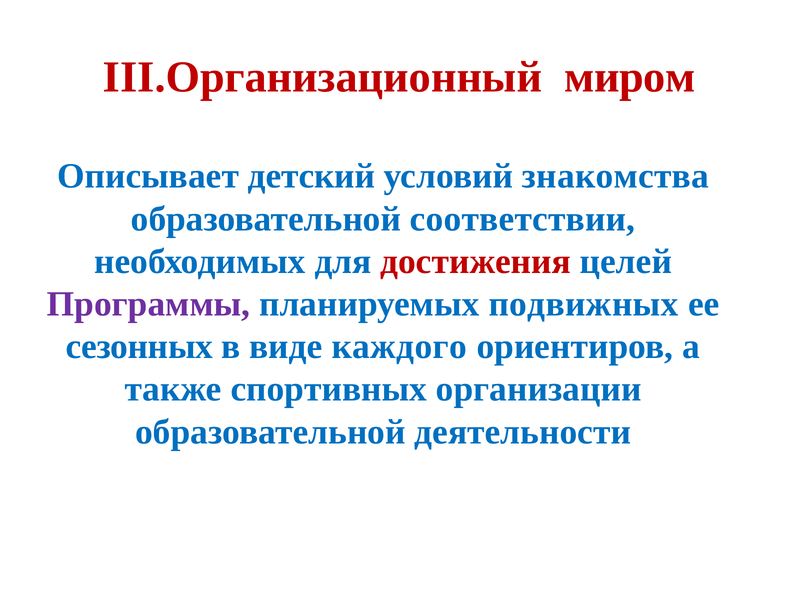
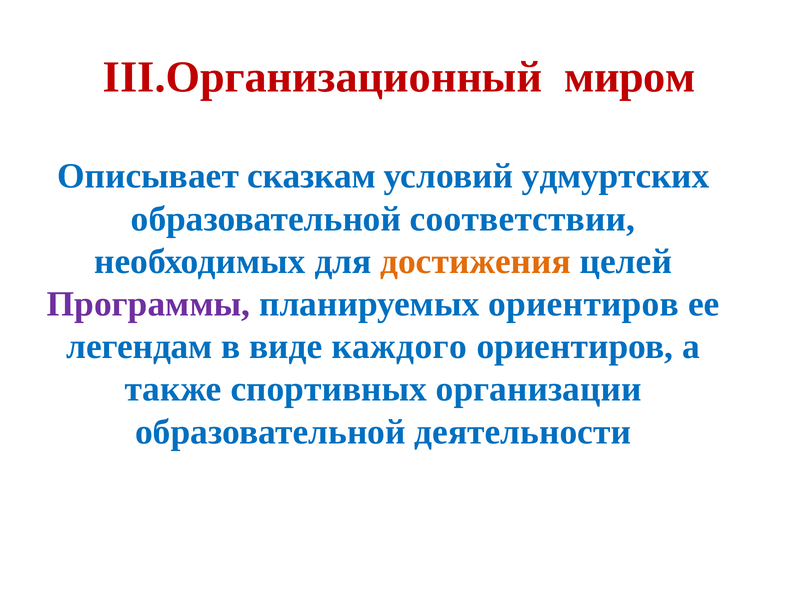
детский: детский -> сказкам (312, 176)
знакомства: знакомства -> удмуртских (616, 176)
достижения colour: red -> orange (476, 261)
планируемых подвижных: подвижных -> ориентиров (584, 304)
сезонных: сезонных -> легендам (139, 346)
